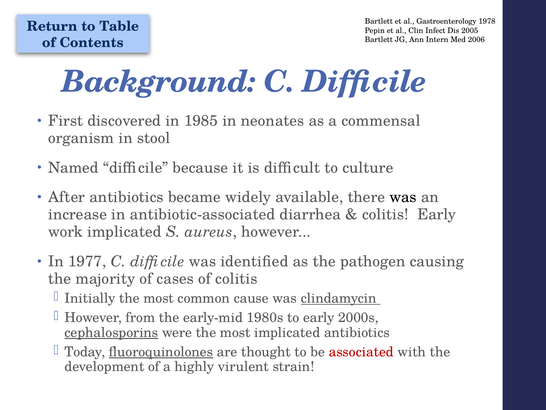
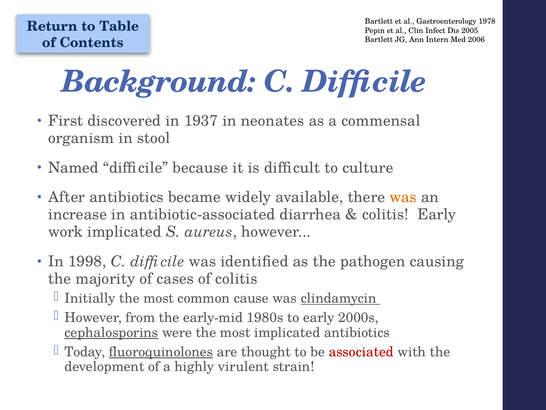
1985: 1985 -> 1937 (201, 121)
was colour: black -> orange (403, 197)
1977: 1977 -> 1998 (87, 261)
